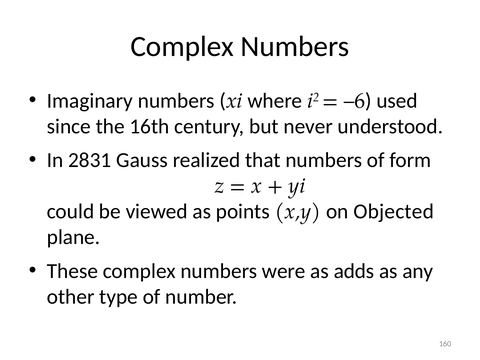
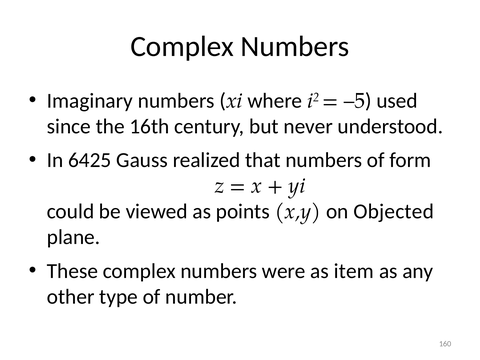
–6: –6 -> –5 (354, 101)
2831: 2831 -> 6425 (90, 160)
adds: adds -> item (354, 271)
